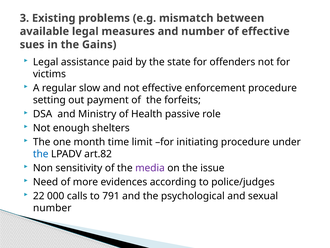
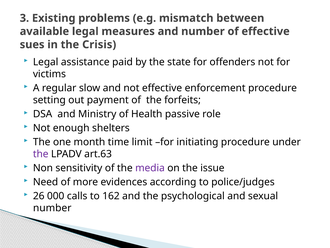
Gains: Gains -> Crisis (99, 45)
the colour: blue -> purple (41, 154)
art.82: art.82 -> art.63 (98, 154)
22: 22 -> 26 (39, 196)
791: 791 -> 162 (111, 196)
